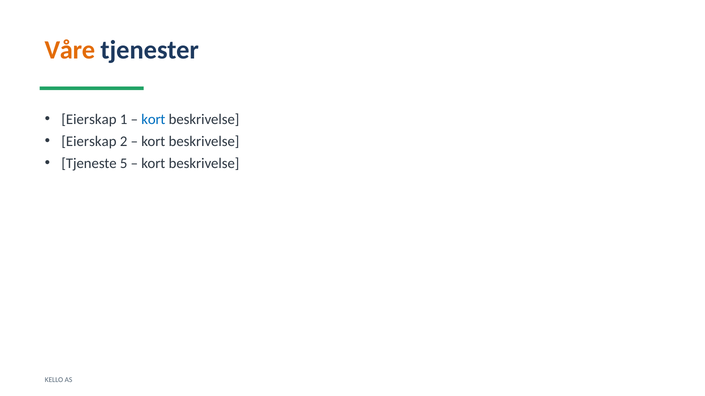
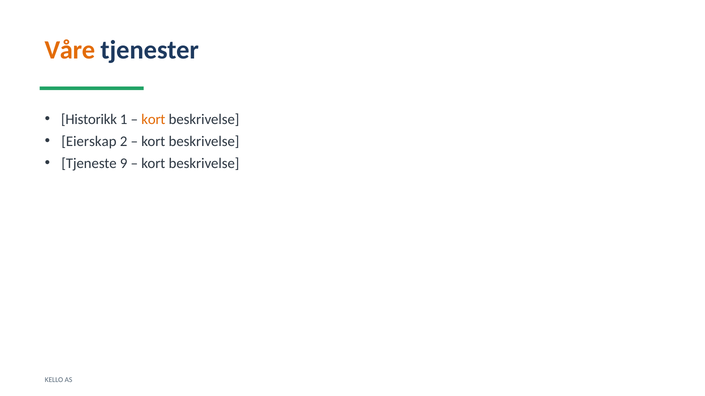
Eierskap: Eierskap -> Historikk (89, 119)
kort colour: blue -> orange (153, 119)
5: 5 -> 9 (124, 163)
